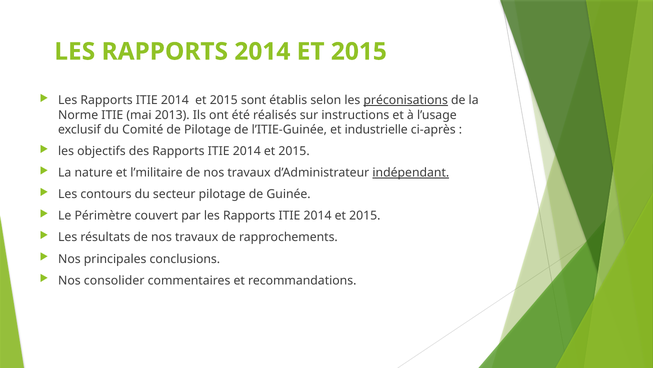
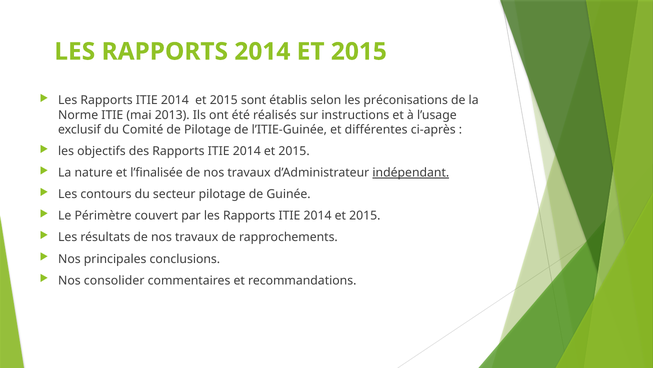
préconisations underline: present -> none (406, 100)
industrielle: industrielle -> différentes (376, 130)
l’militaire: l’militaire -> l’finalisée (157, 172)
